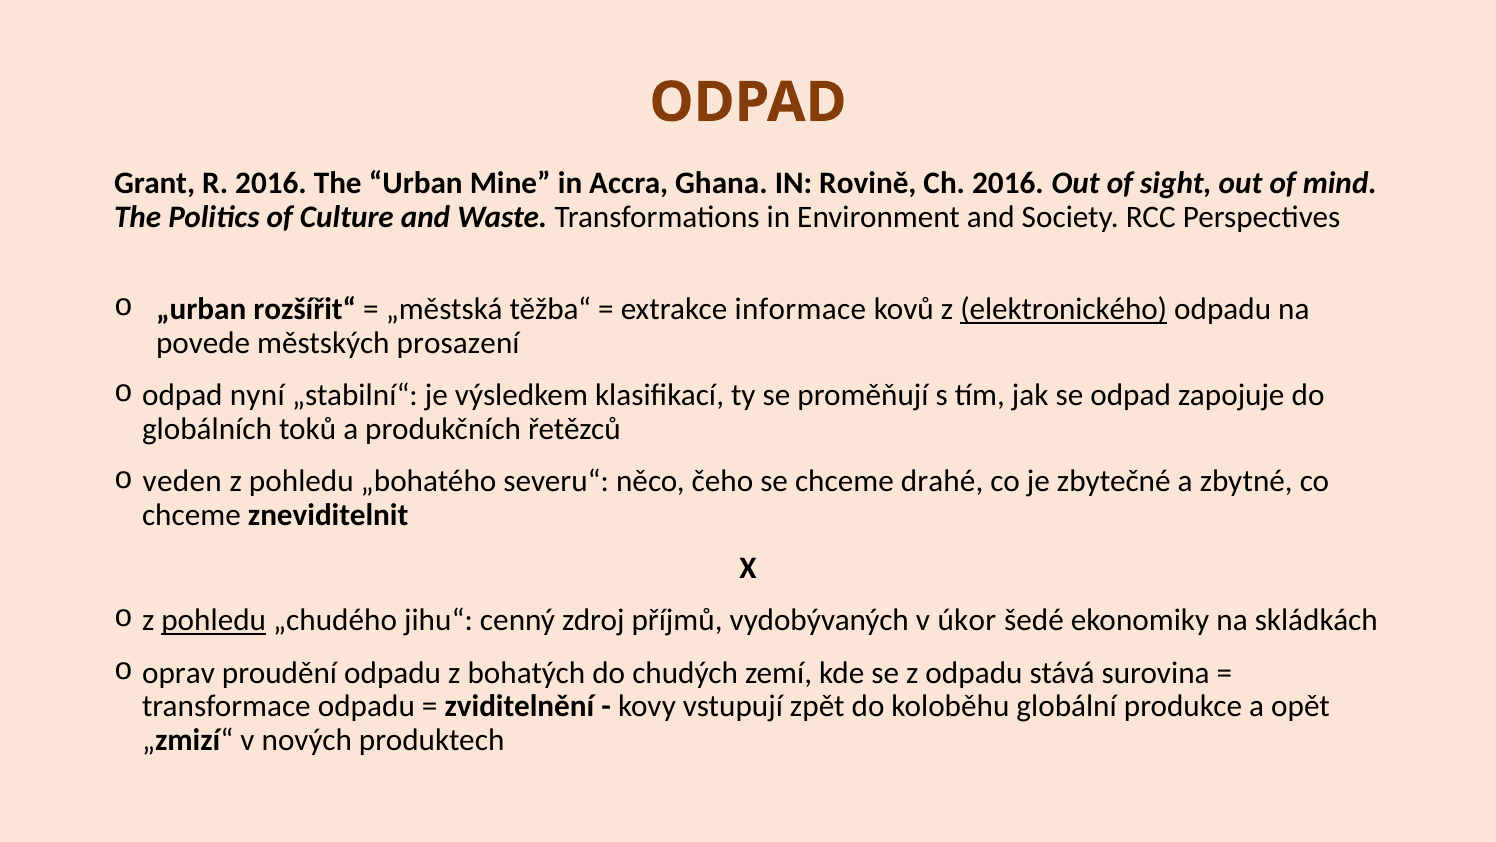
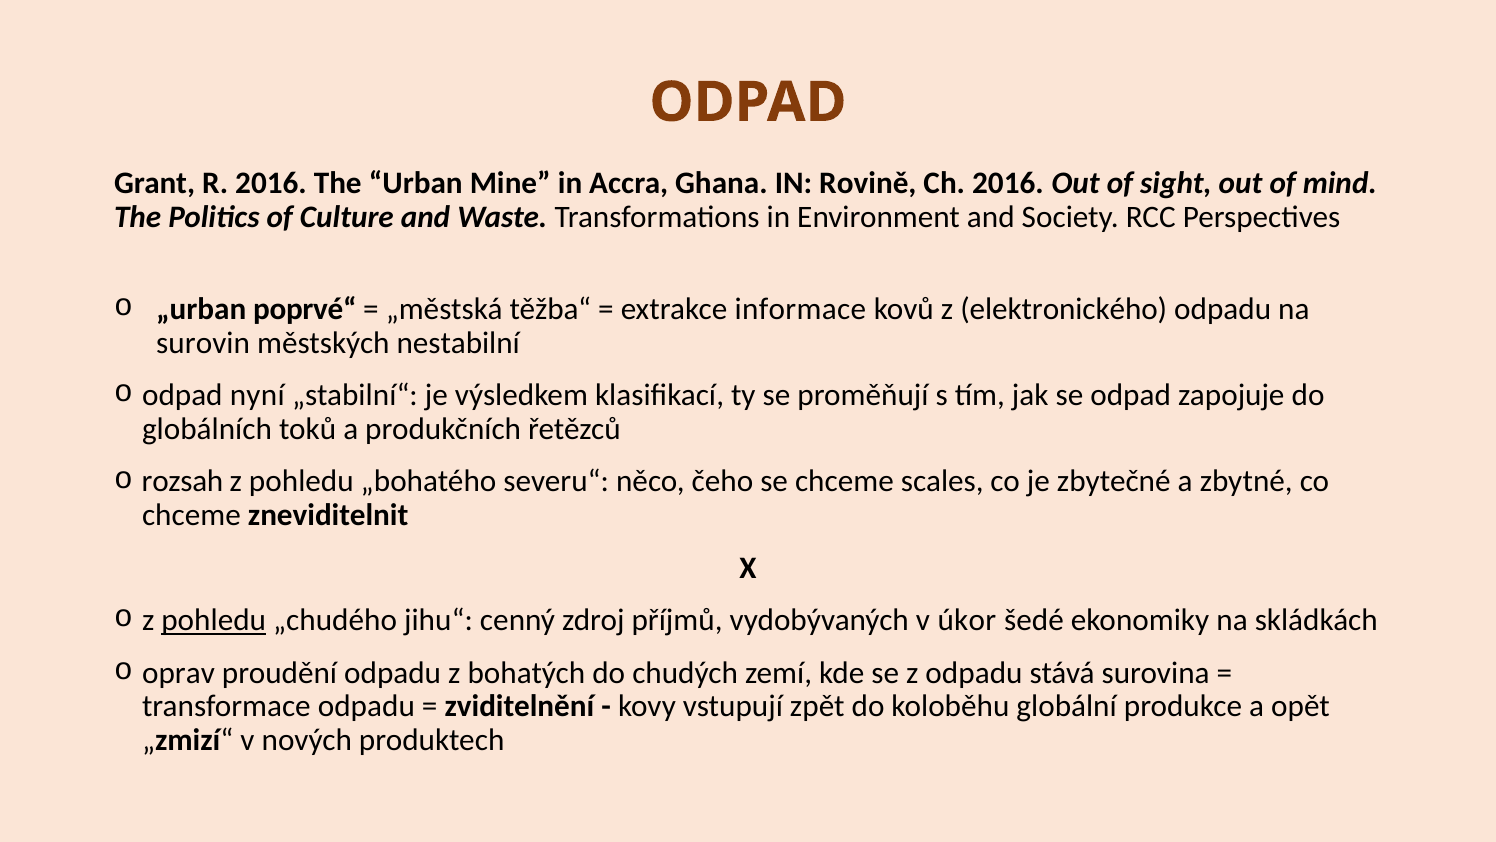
rozšířit“: rozšířit“ -> poprvé“ (305, 309)
elektronického underline: present -> none (1064, 309)
povede: povede -> surovin (203, 343)
prosazení: prosazení -> nestabilní (458, 343)
veden: veden -> rozsah (182, 481)
drahé: drahé -> scales (942, 481)
